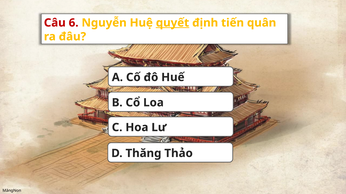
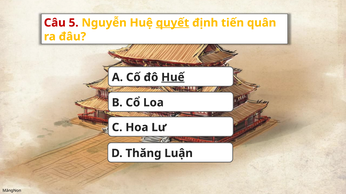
6: 6 -> 5 (74, 23)
Huế underline: none -> present (173, 78)
Thảo: Thảo -> Luận (179, 154)
